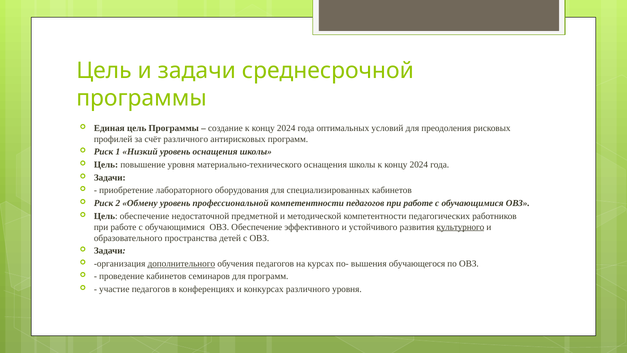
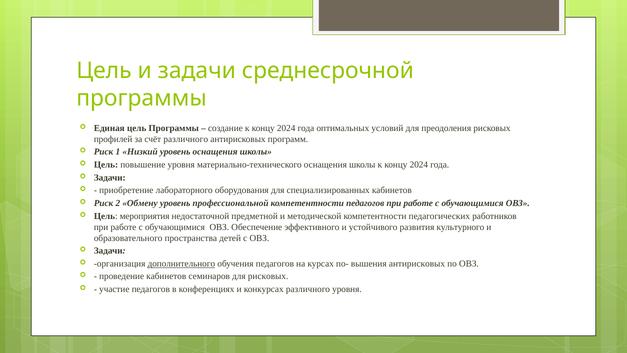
Цель обеспечение: обеспечение -> мероприятия (145, 216)
культурного underline: present -> none (460, 227)
вышения обучающегося: обучающегося -> антирисковых (417, 263)
для программ: программ -> рисковых (268, 276)
